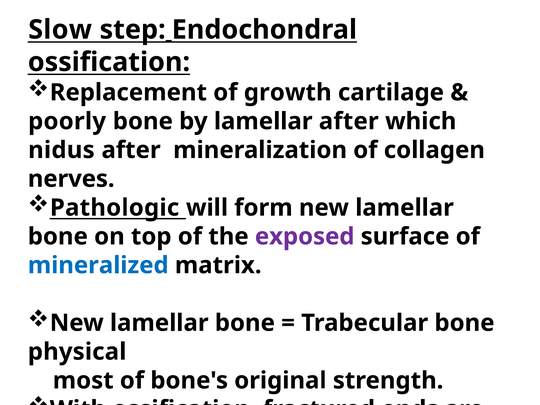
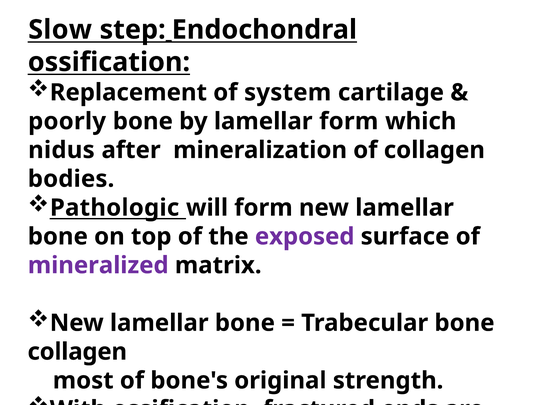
growth: growth -> system (288, 92)
lamellar after: after -> form (349, 121)
nerves: nerves -> bodies (71, 179)
mineralized colour: blue -> purple (98, 265)
physical: physical -> collagen (77, 352)
